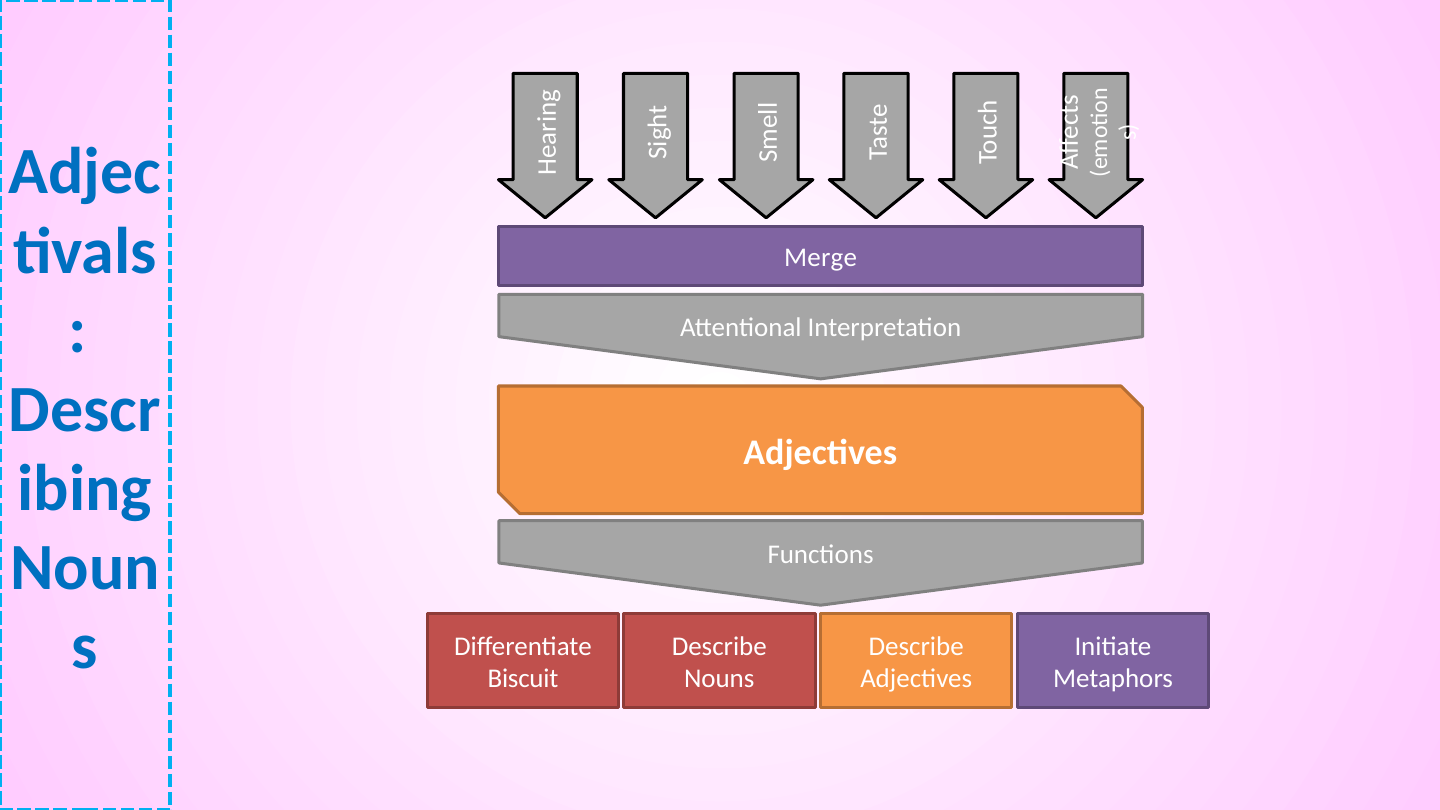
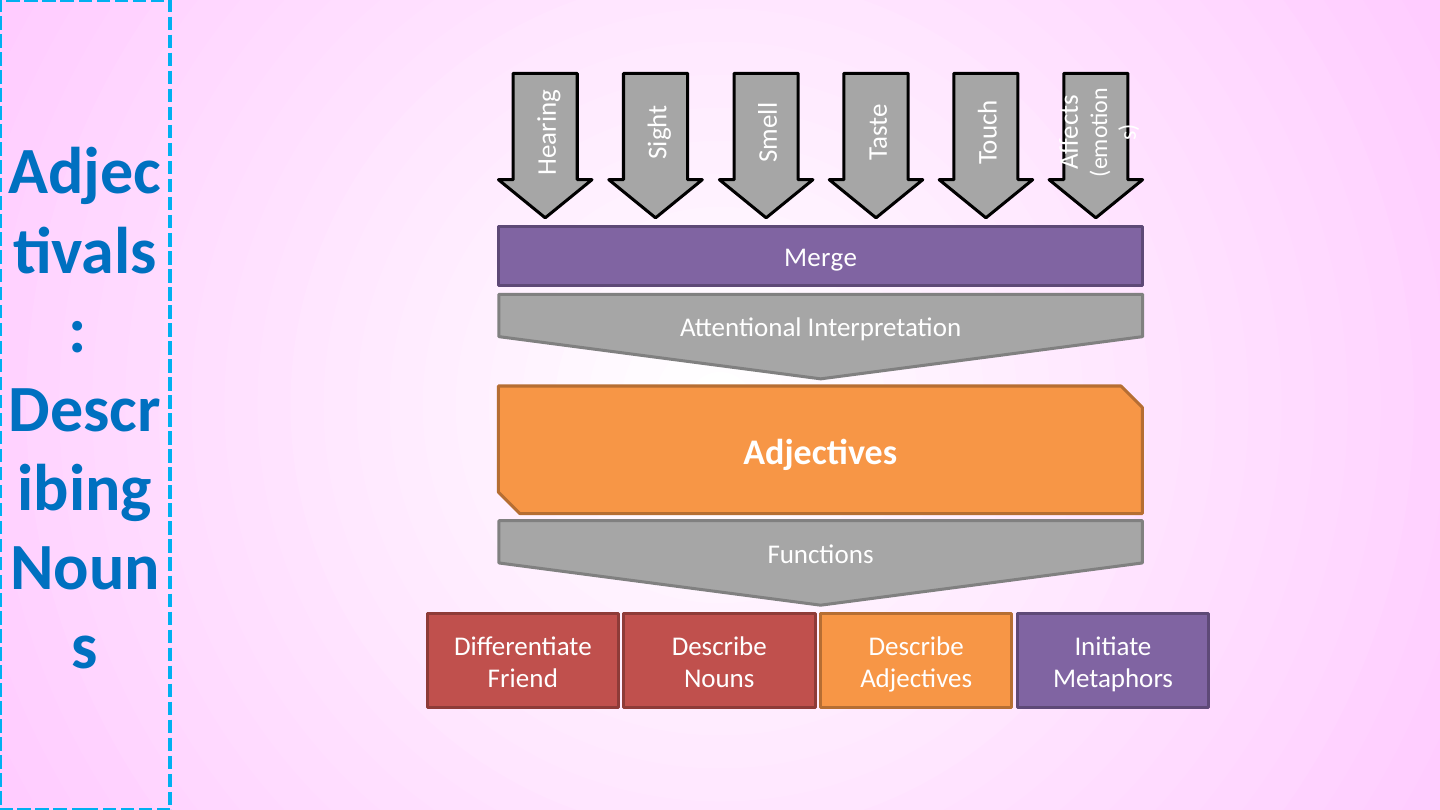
Biscuit: Biscuit -> Friend (523, 678)
